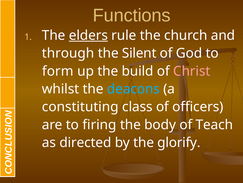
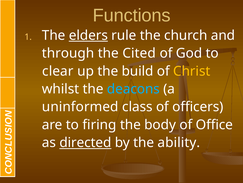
Silent: Silent -> Cited (139, 53)
form: form -> clear (58, 71)
Christ colour: pink -> yellow (192, 71)
constituting: constituting -> uninformed (80, 106)
Teach: Teach -> Office (214, 124)
directed underline: none -> present (85, 142)
glorify: glorify -> ability (179, 142)
